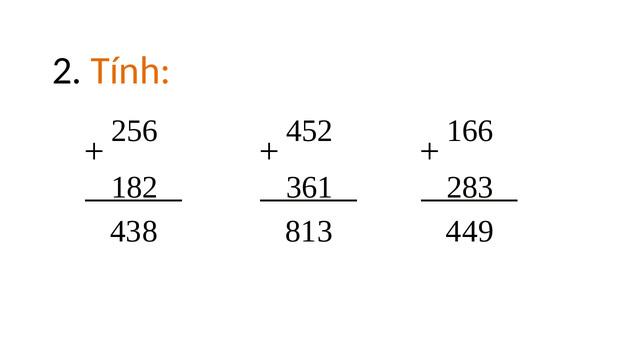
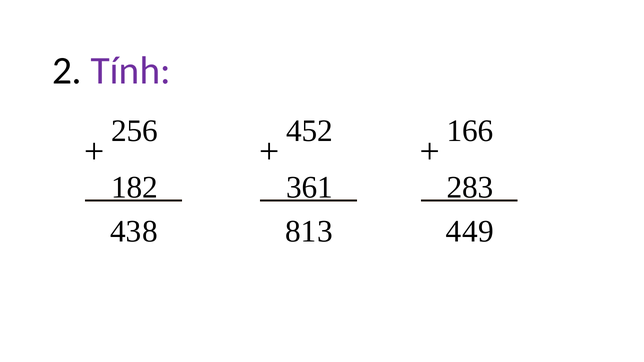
Tính colour: orange -> purple (131, 71)
